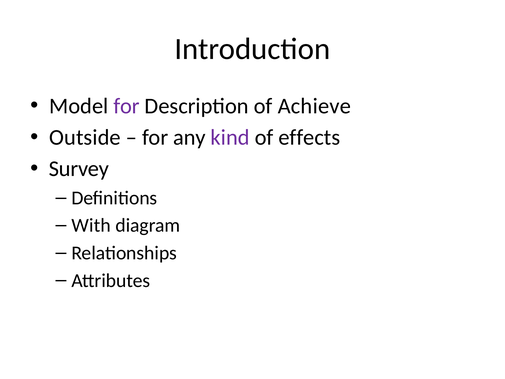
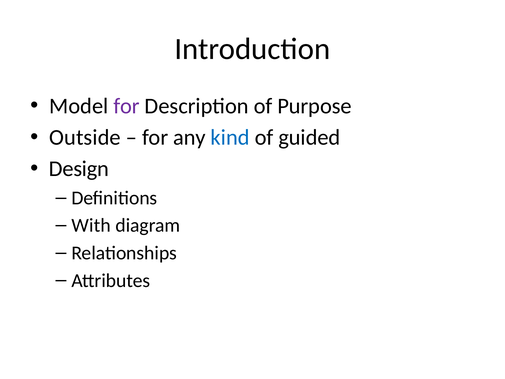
Achieve: Achieve -> Purpose (315, 106)
kind colour: purple -> blue (230, 137)
effects: effects -> guided (309, 137)
Survey: Survey -> Design (79, 169)
